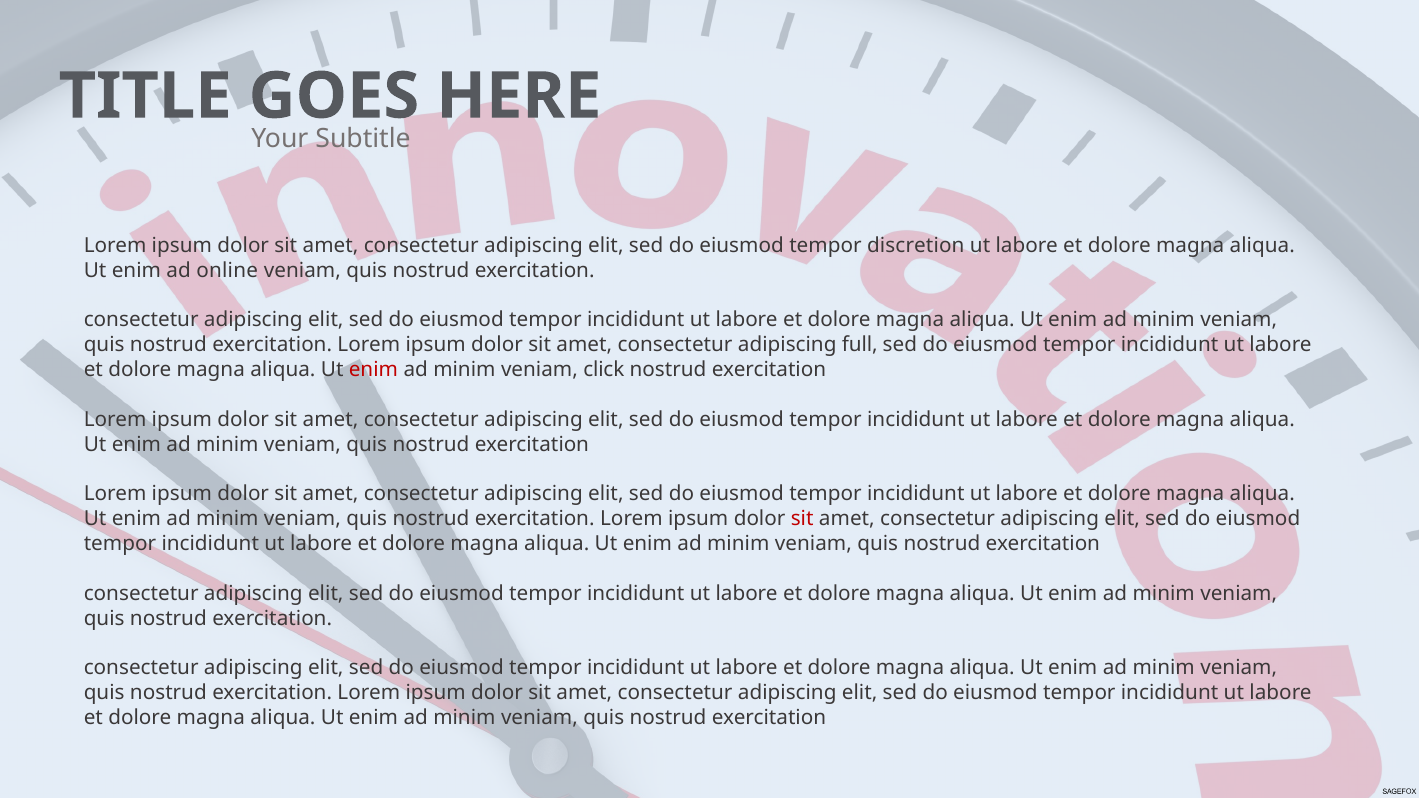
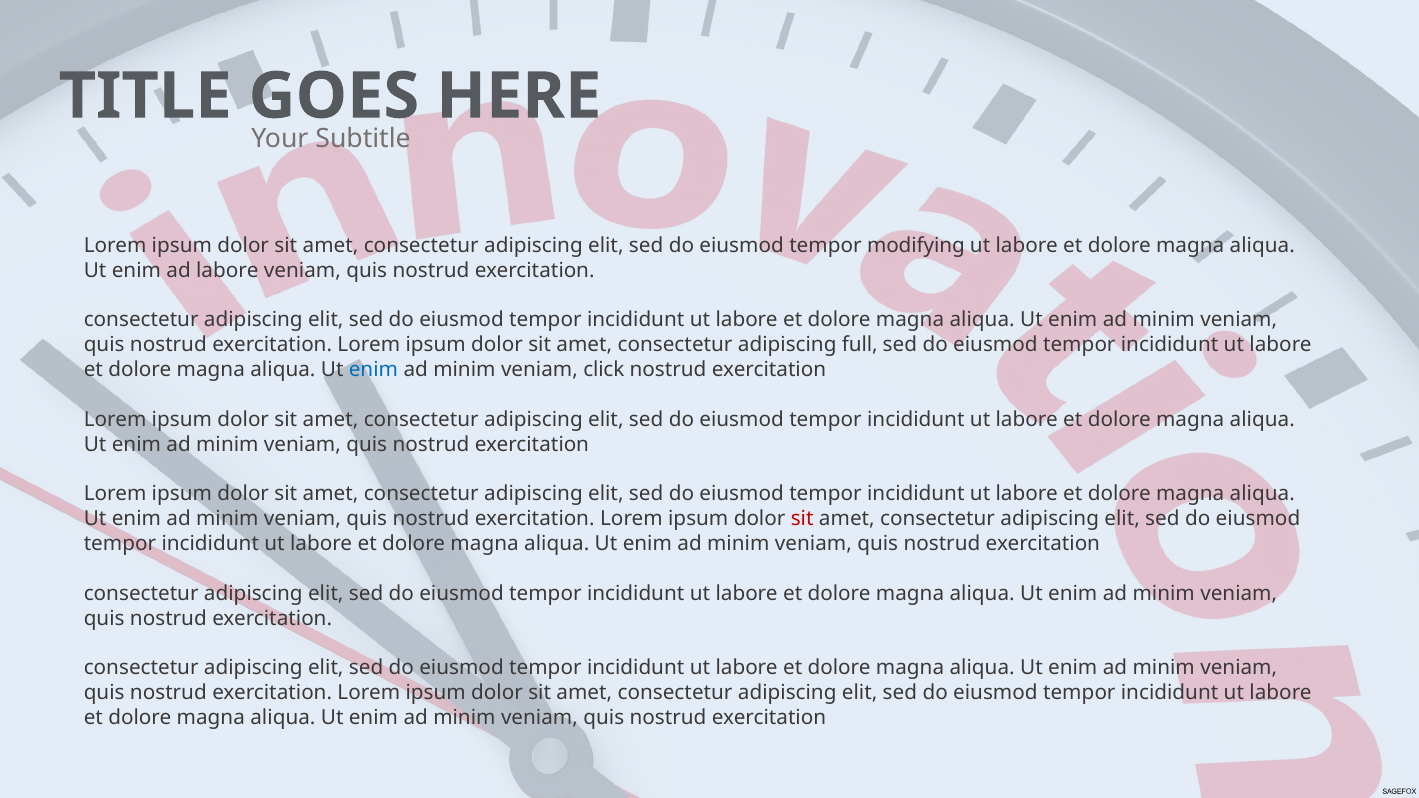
discretion: discretion -> modifying (916, 246)
ad online: online -> labore (227, 271)
enim colour: red -> blue (373, 370)
